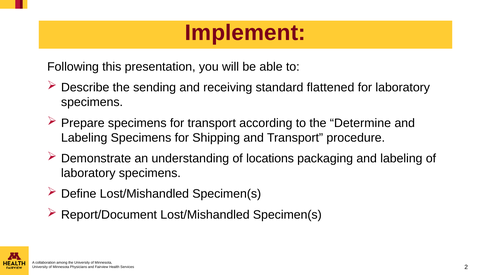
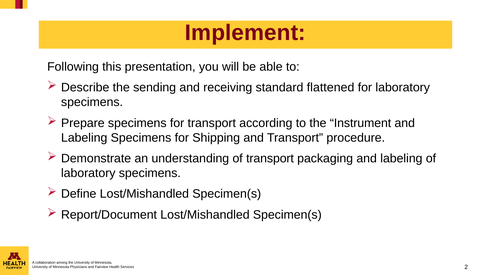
Determine: Determine -> Instrument (361, 123)
of locations: locations -> transport (270, 159)
